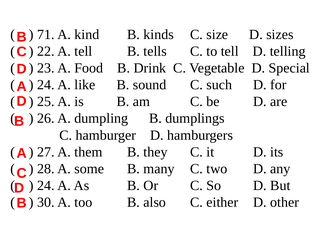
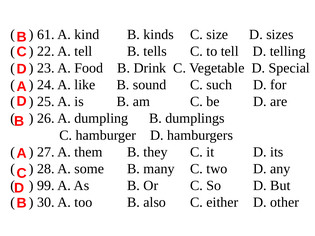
71: 71 -> 61 (46, 34)
24: 24 -> 99 (46, 186)
